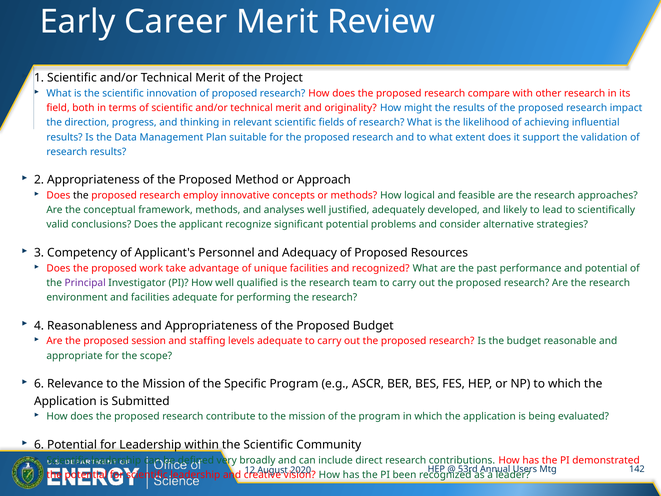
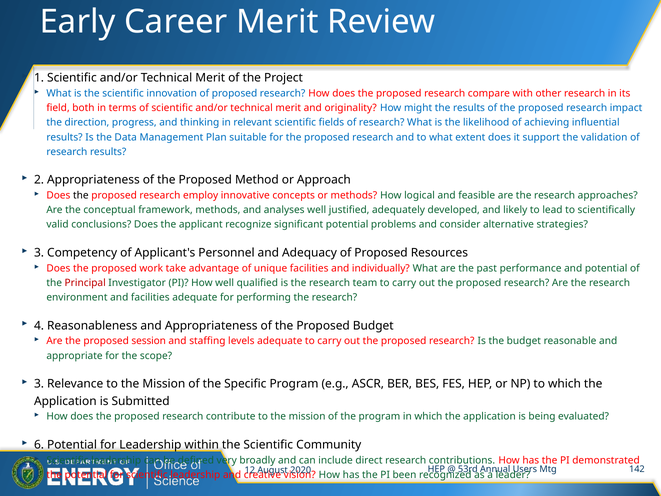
and recognized: recognized -> individually (381, 268)
Principal colour: purple -> red (85, 283)
6: 6 -> 3 (39, 384)
